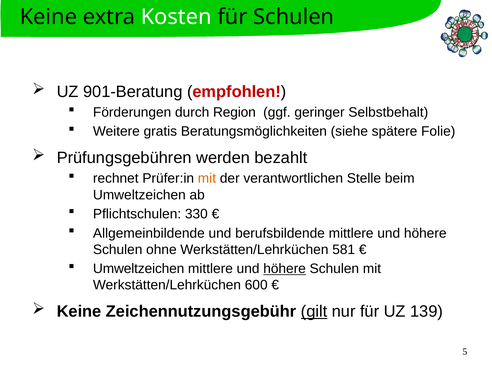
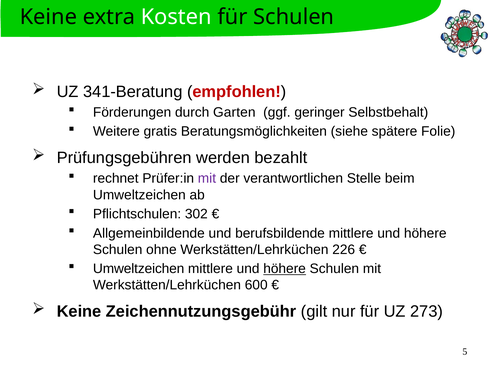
901-Beratung: 901-Beratung -> 341-Beratung (133, 92)
Region: Region -> Garten (234, 112)
mit colour: orange -> purple (207, 178)
330: 330 -> 302 (196, 214)
581: 581 -> 226 (344, 250)
gilt underline: present -> none (314, 312)
139: 139 -> 273 (427, 312)
